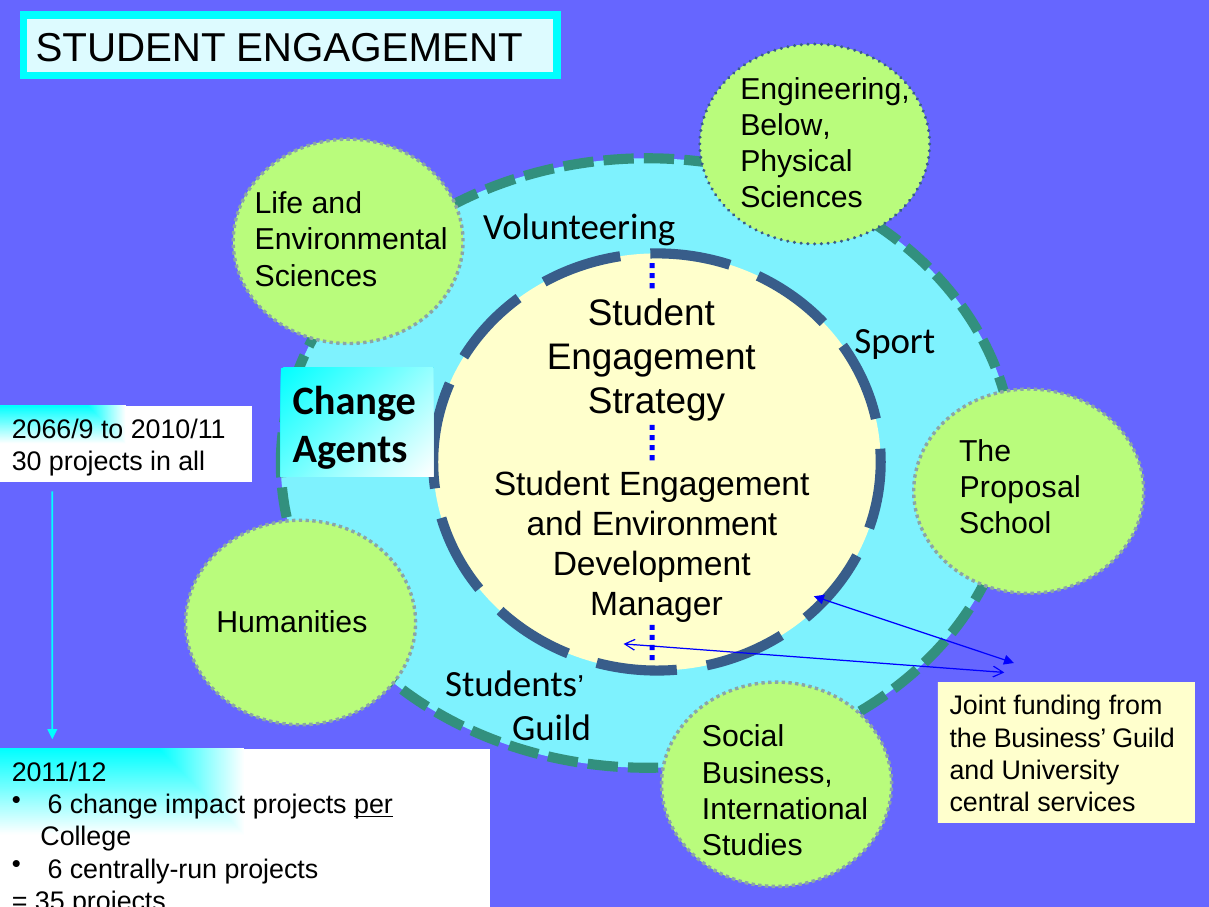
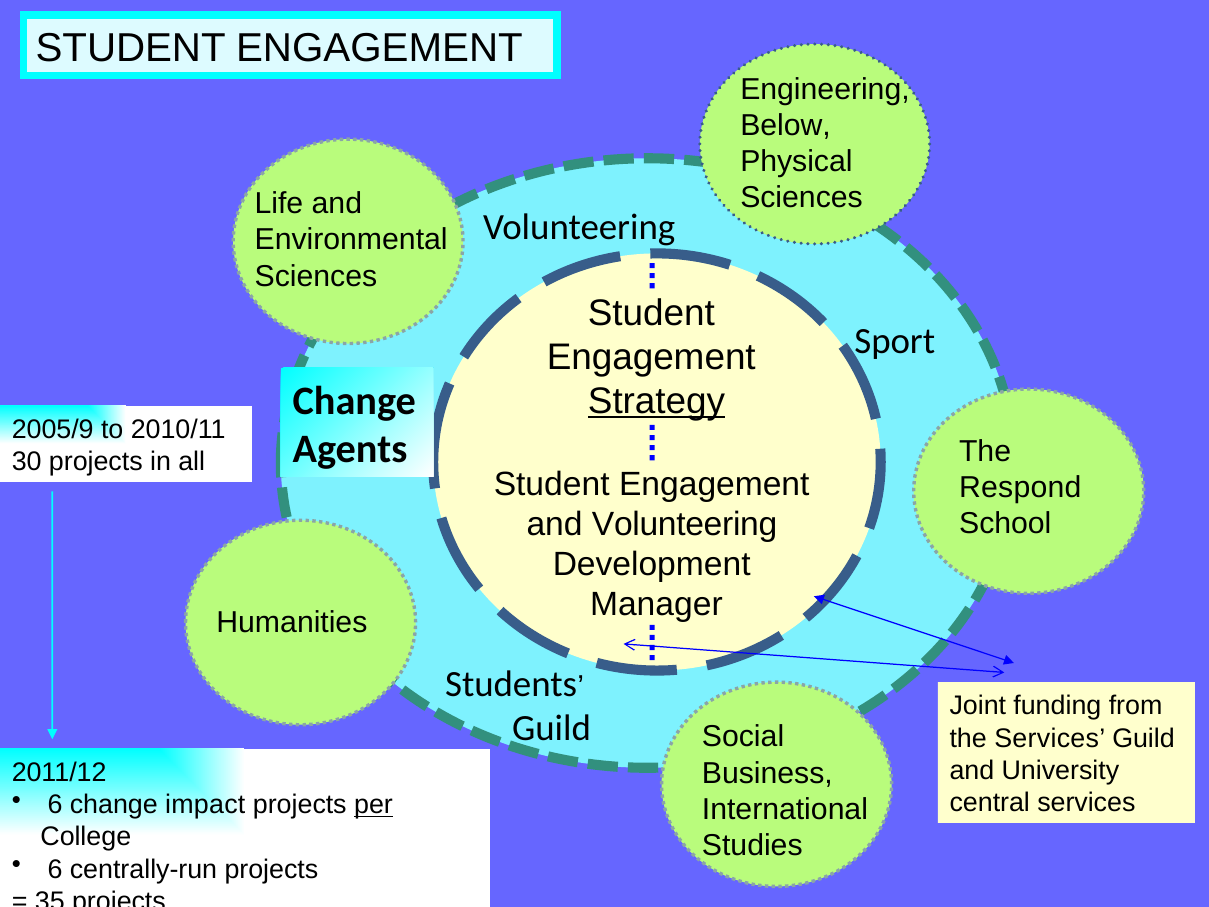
Strategy underline: none -> present (657, 401)
2066/9: 2066/9 -> 2005/9 (53, 430)
Proposal: Proposal -> Respond (1020, 487)
and Environment: Environment -> Volunteering (685, 524)
the Business: Business -> Services (1050, 738)
